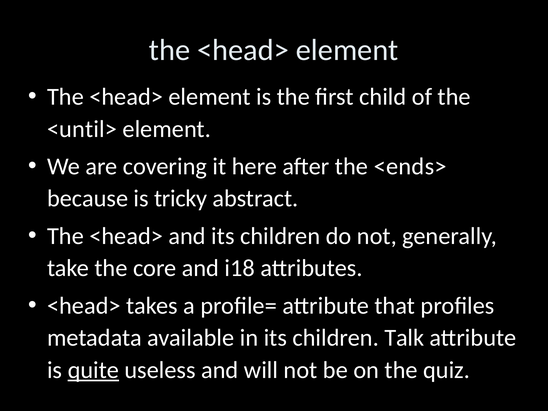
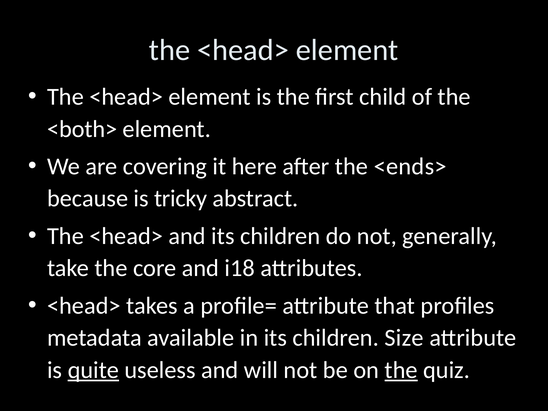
<until>: <until> -> <both> (82, 129)
Talk: Talk -> Size (404, 338)
the underline: none -> present (401, 370)
